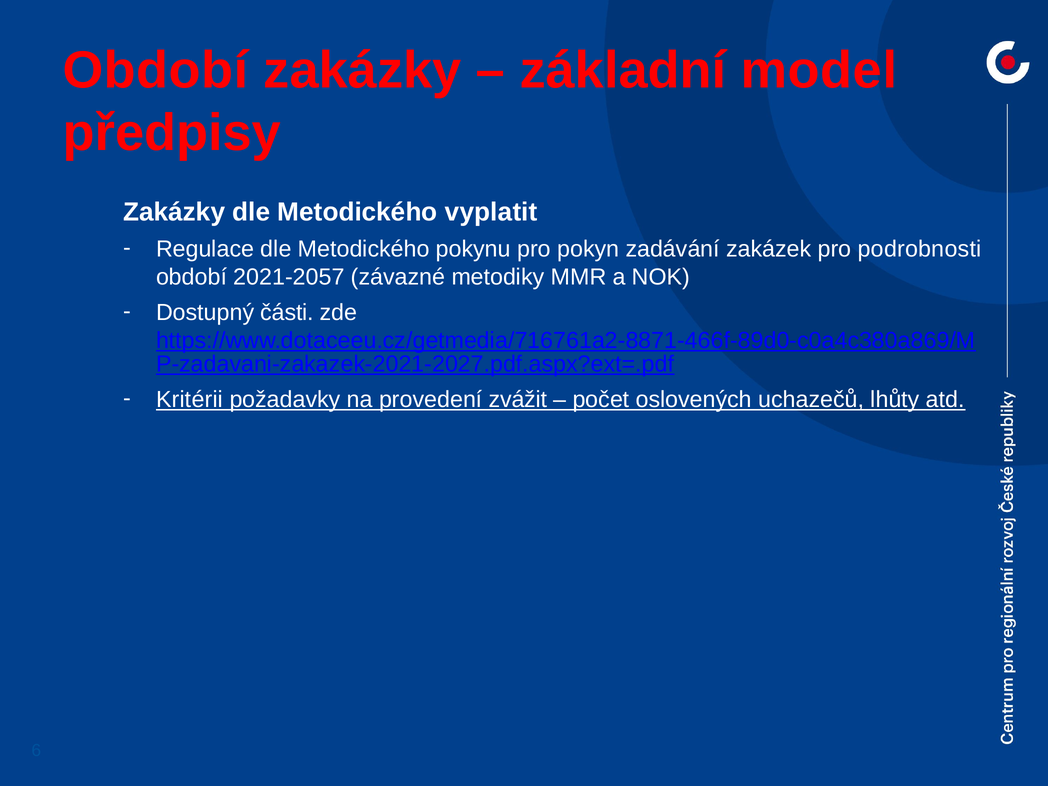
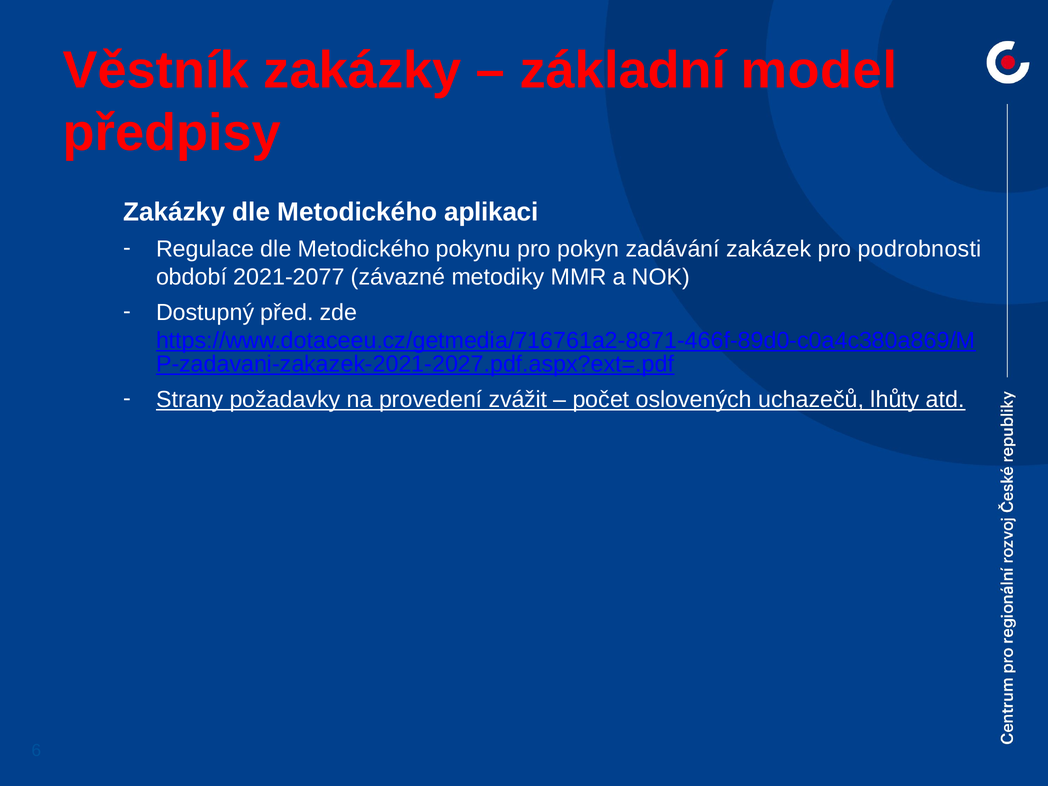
Období: Období -> Věstník (156, 70)
vyplatit: vyplatit -> aplikaci (491, 212)
2021-2057: 2021-2057 -> 2021-2077 (289, 277)
části: části -> před (287, 313)
Kritérii: Kritérii -> Strany (190, 399)
